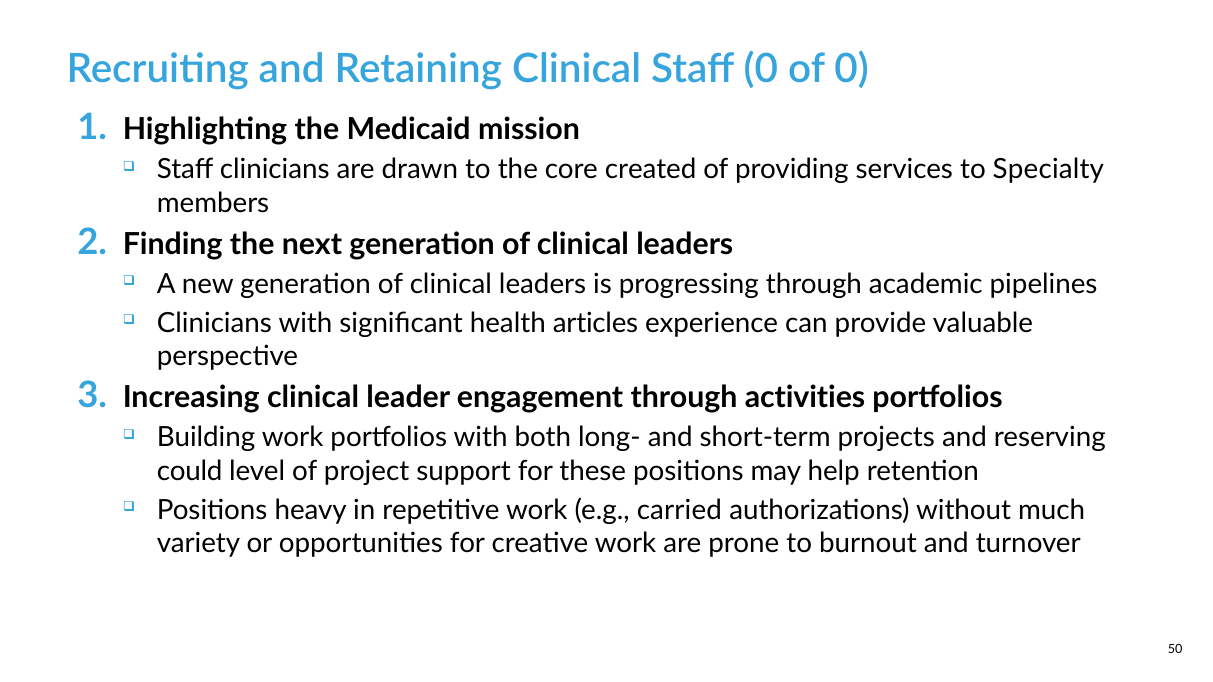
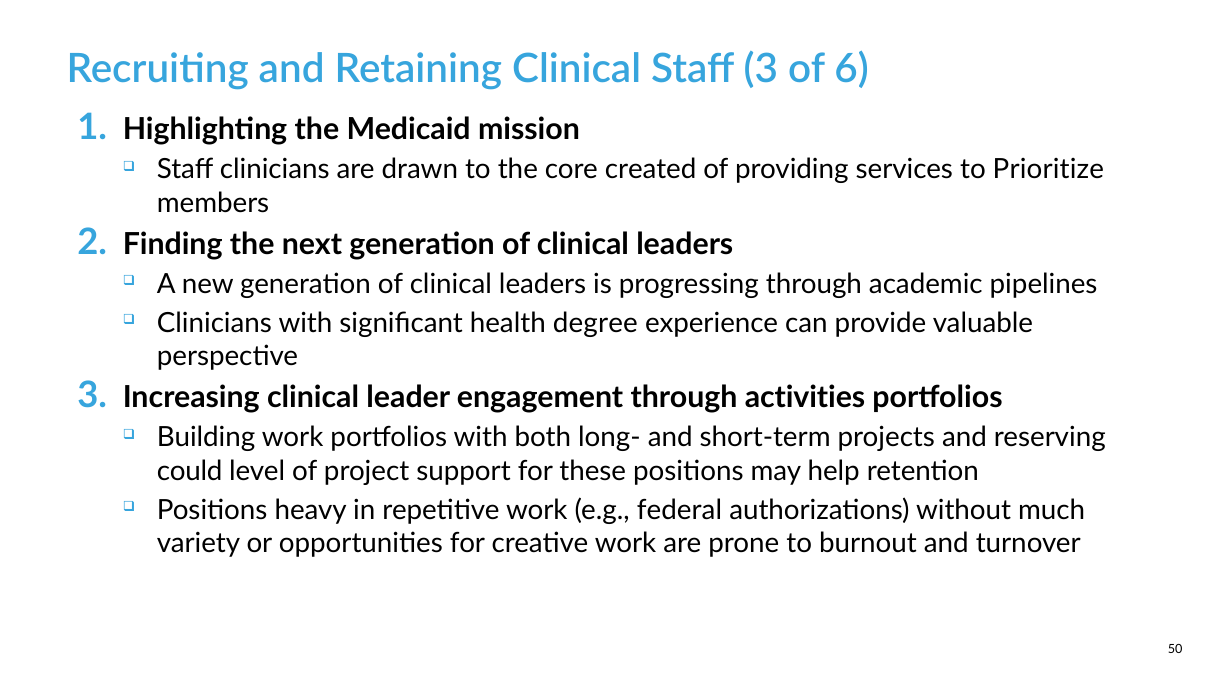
Staff 0: 0 -> 3 (761, 70)
of 0: 0 -> 6 (852, 70)
Specialty: Specialty -> Prioritize (1048, 170)
articles: articles -> degree (595, 323)
carried: carried -> federal (679, 510)
